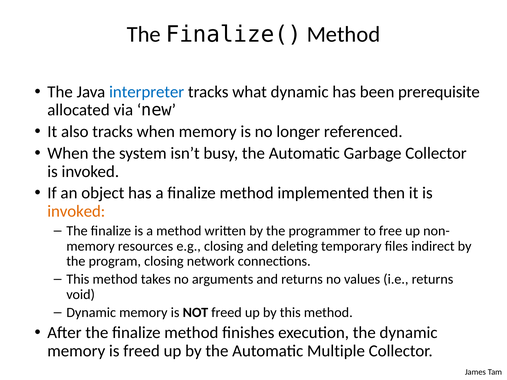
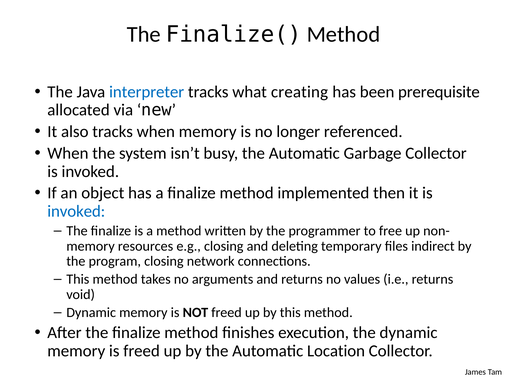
what dynamic: dynamic -> creating (300, 92)
invoked colour: orange -> blue (76, 211)
Multiple: Multiple -> Location (336, 351)
